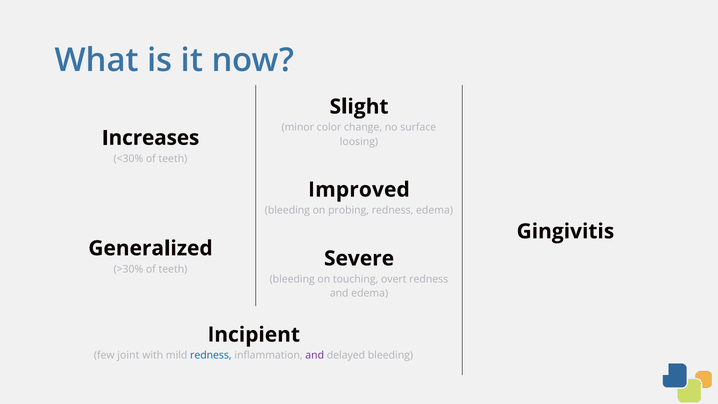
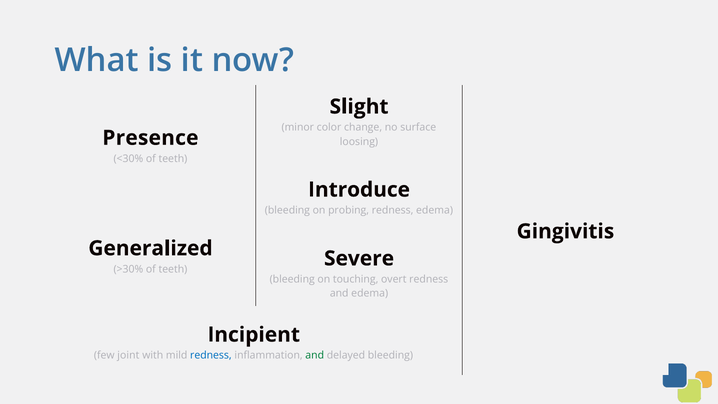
Increases: Increases -> Presence (150, 138)
Improved: Improved -> Introduce (359, 190)
and colour: purple -> green (315, 355)
